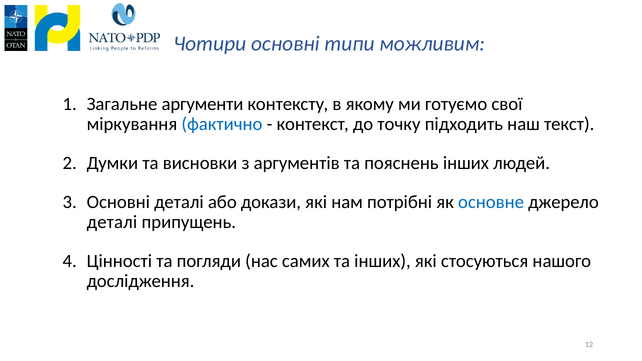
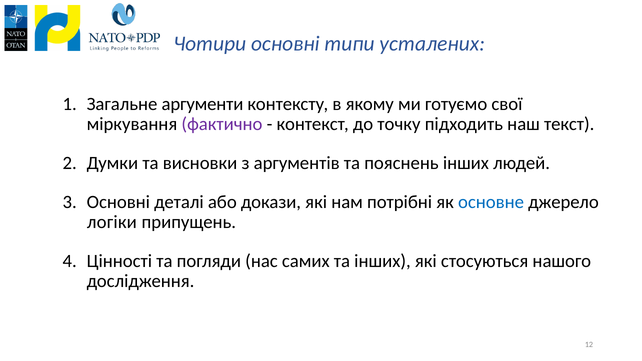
можливим: можливим -> усталених (432, 43)
фактично colour: blue -> purple (222, 124)
деталі: деталі -> логіки (112, 222)
